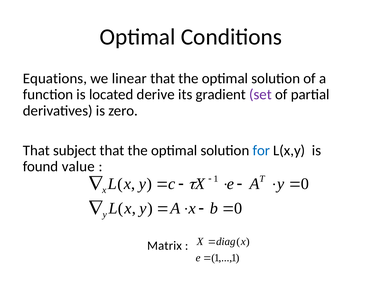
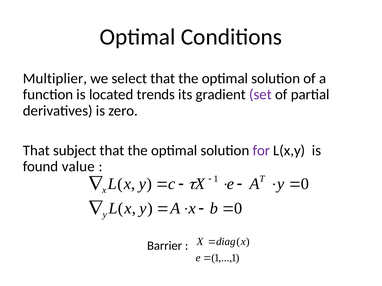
Equations: Equations -> Multiplier (55, 79)
linear: linear -> select (129, 79)
derive: derive -> trends (156, 95)
for colour: blue -> purple (261, 151)
Matrix: Matrix -> Barrier (165, 246)
